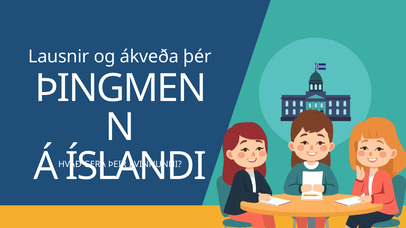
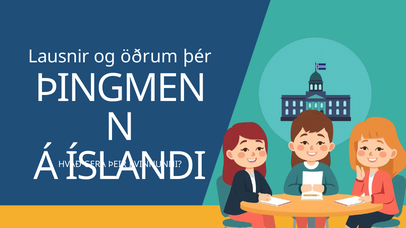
ákveða: ákveða -> öðrum (149, 57)
